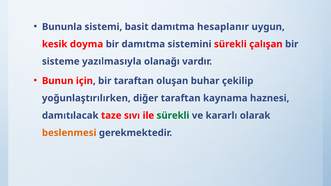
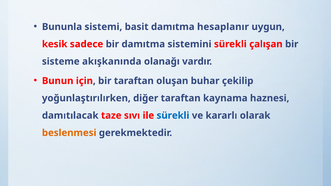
doyma: doyma -> sadece (87, 44)
yazılmasıyla: yazılmasıyla -> akışkanında (112, 62)
sürekli colour: green -> blue (173, 116)
